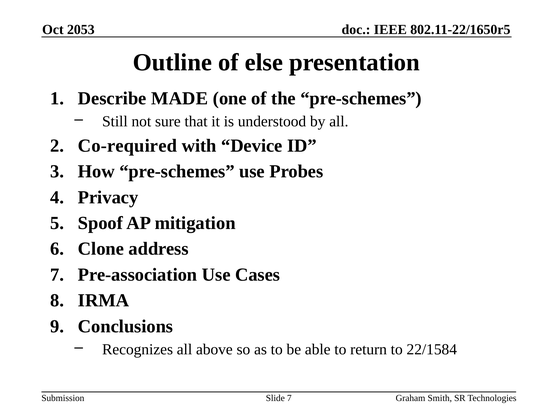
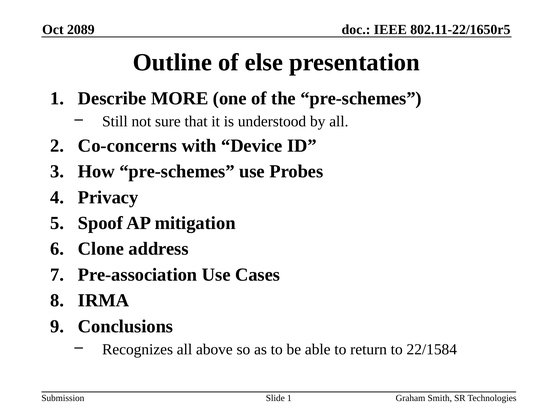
2053: 2053 -> 2089 (81, 30)
MADE: MADE -> MORE (180, 98)
Co-required: Co-required -> Co-concerns (127, 146)
Slide 7: 7 -> 1 (289, 398)
